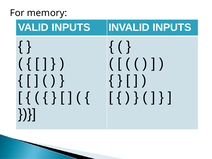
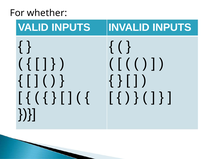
memory: memory -> whether (47, 13)
